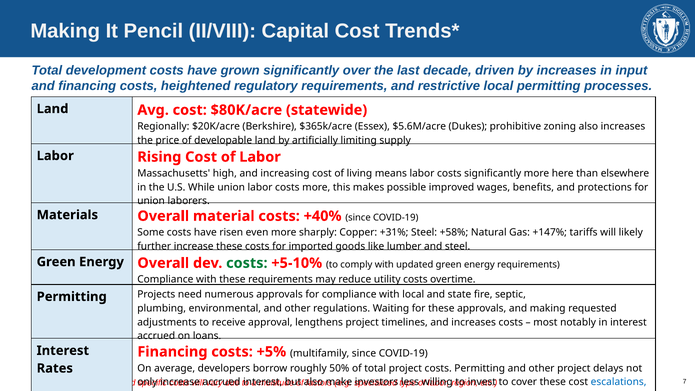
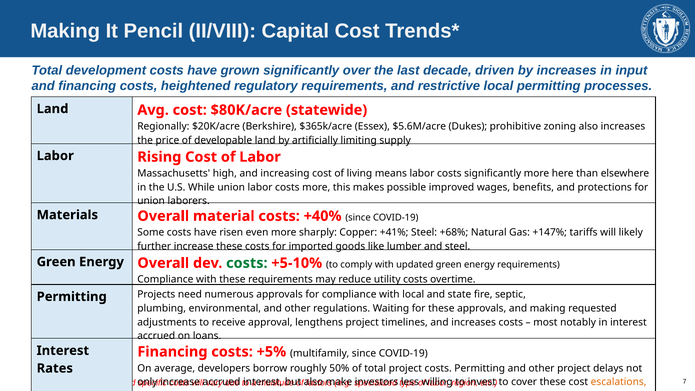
+31%: +31% -> +41% (394, 233)
+58%: +58% -> +68% (454, 233)
escalations colour: blue -> orange (619, 382)
